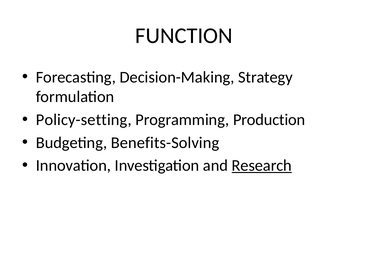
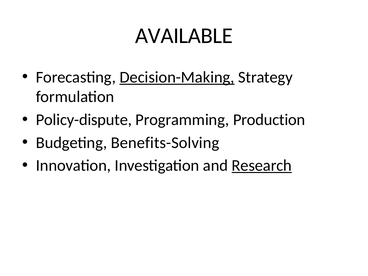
FUNCTION: FUNCTION -> AVAILABLE (184, 36)
Decision-Making underline: none -> present (177, 77)
Policy-setting: Policy-setting -> Policy-dispute (84, 120)
